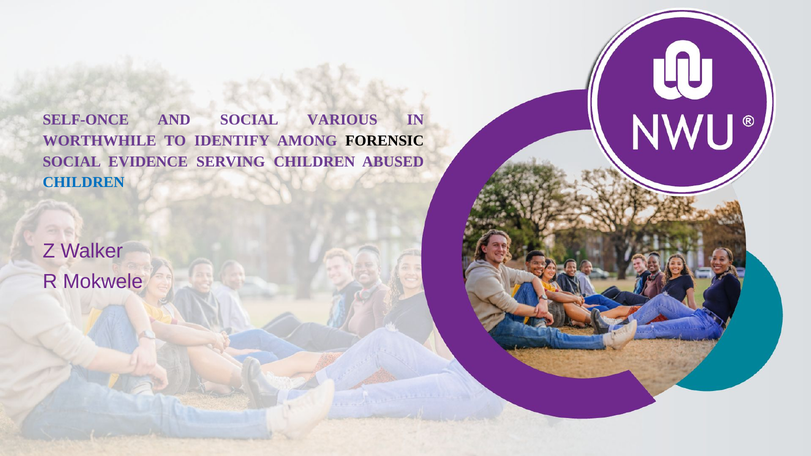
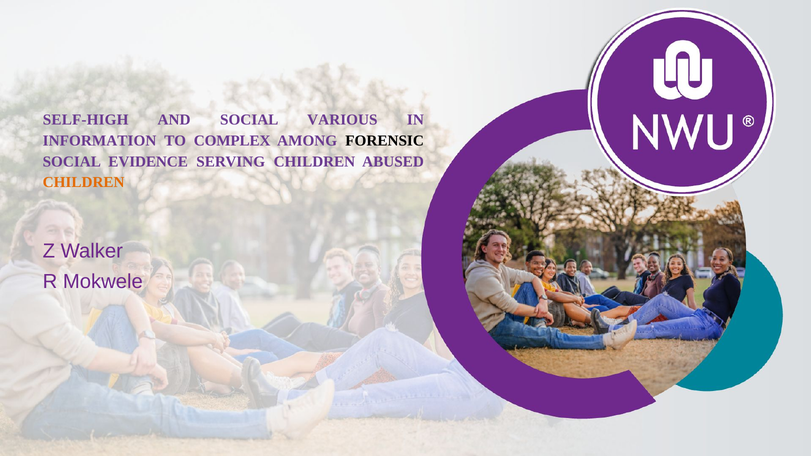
SELF-ONCE: SELF-ONCE -> SELF-HIGH (86, 120)
WORTHWHILE: WORTHWHILE -> INFORMATION (100, 141)
IDENTIFY: IDENTIFY -> COMPLEX (232, 141)
CHILDREN colour: blue -> orange (84, 183)
